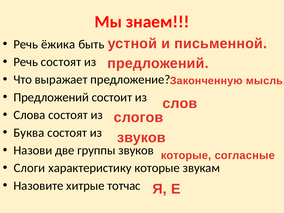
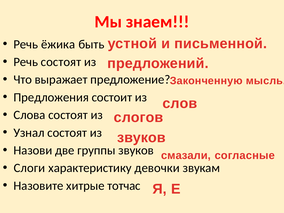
Предложений: Предложений -> Предложения (51, 97)
Буква: Буква -> Узнал (29, 133)
которые: которые -> смазали (186, 155)
характеристику которые: которые -> девочки (157, 168)
